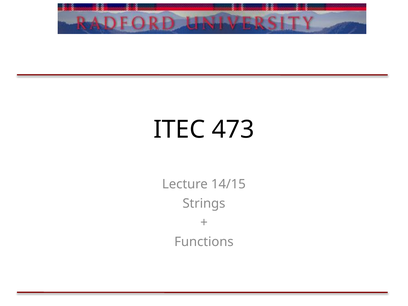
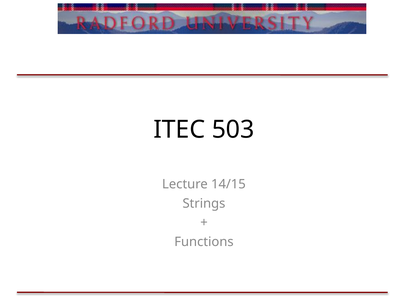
473: 473 -> 503 (233, 130)
